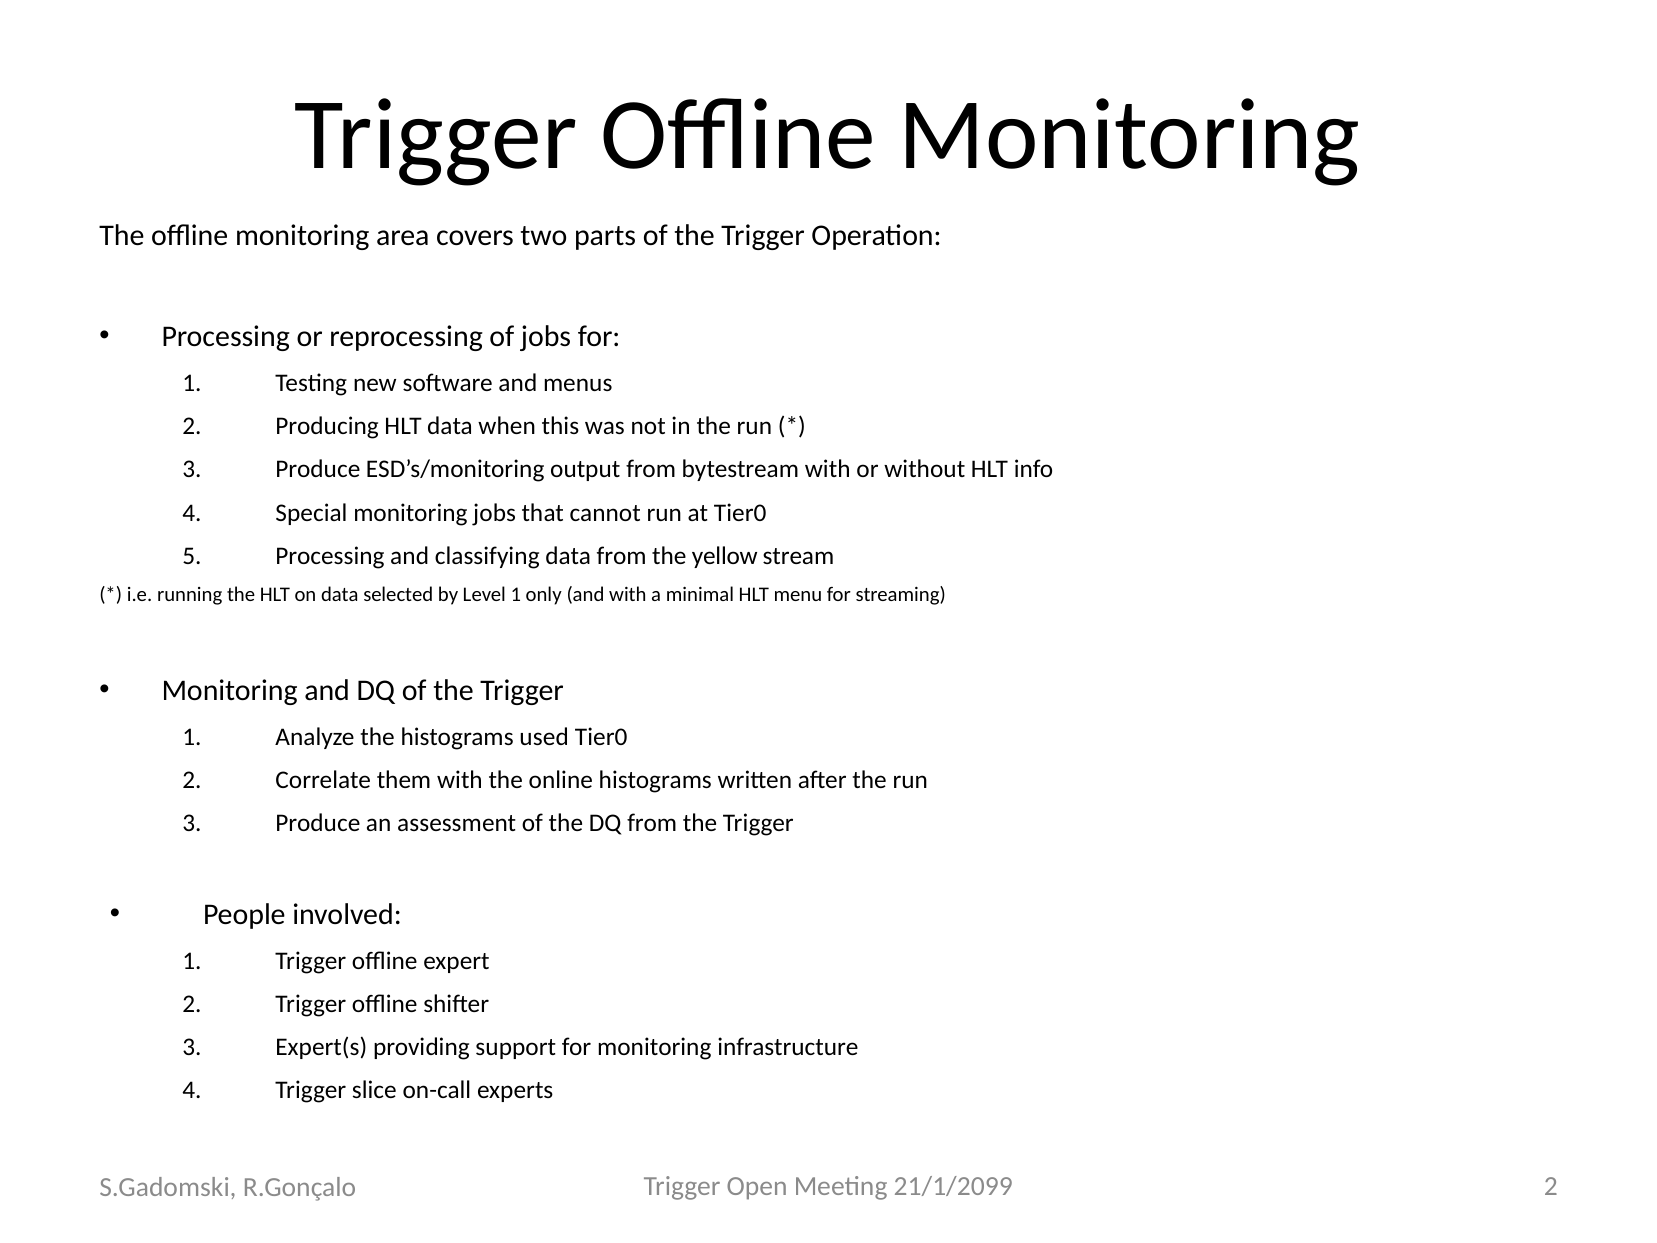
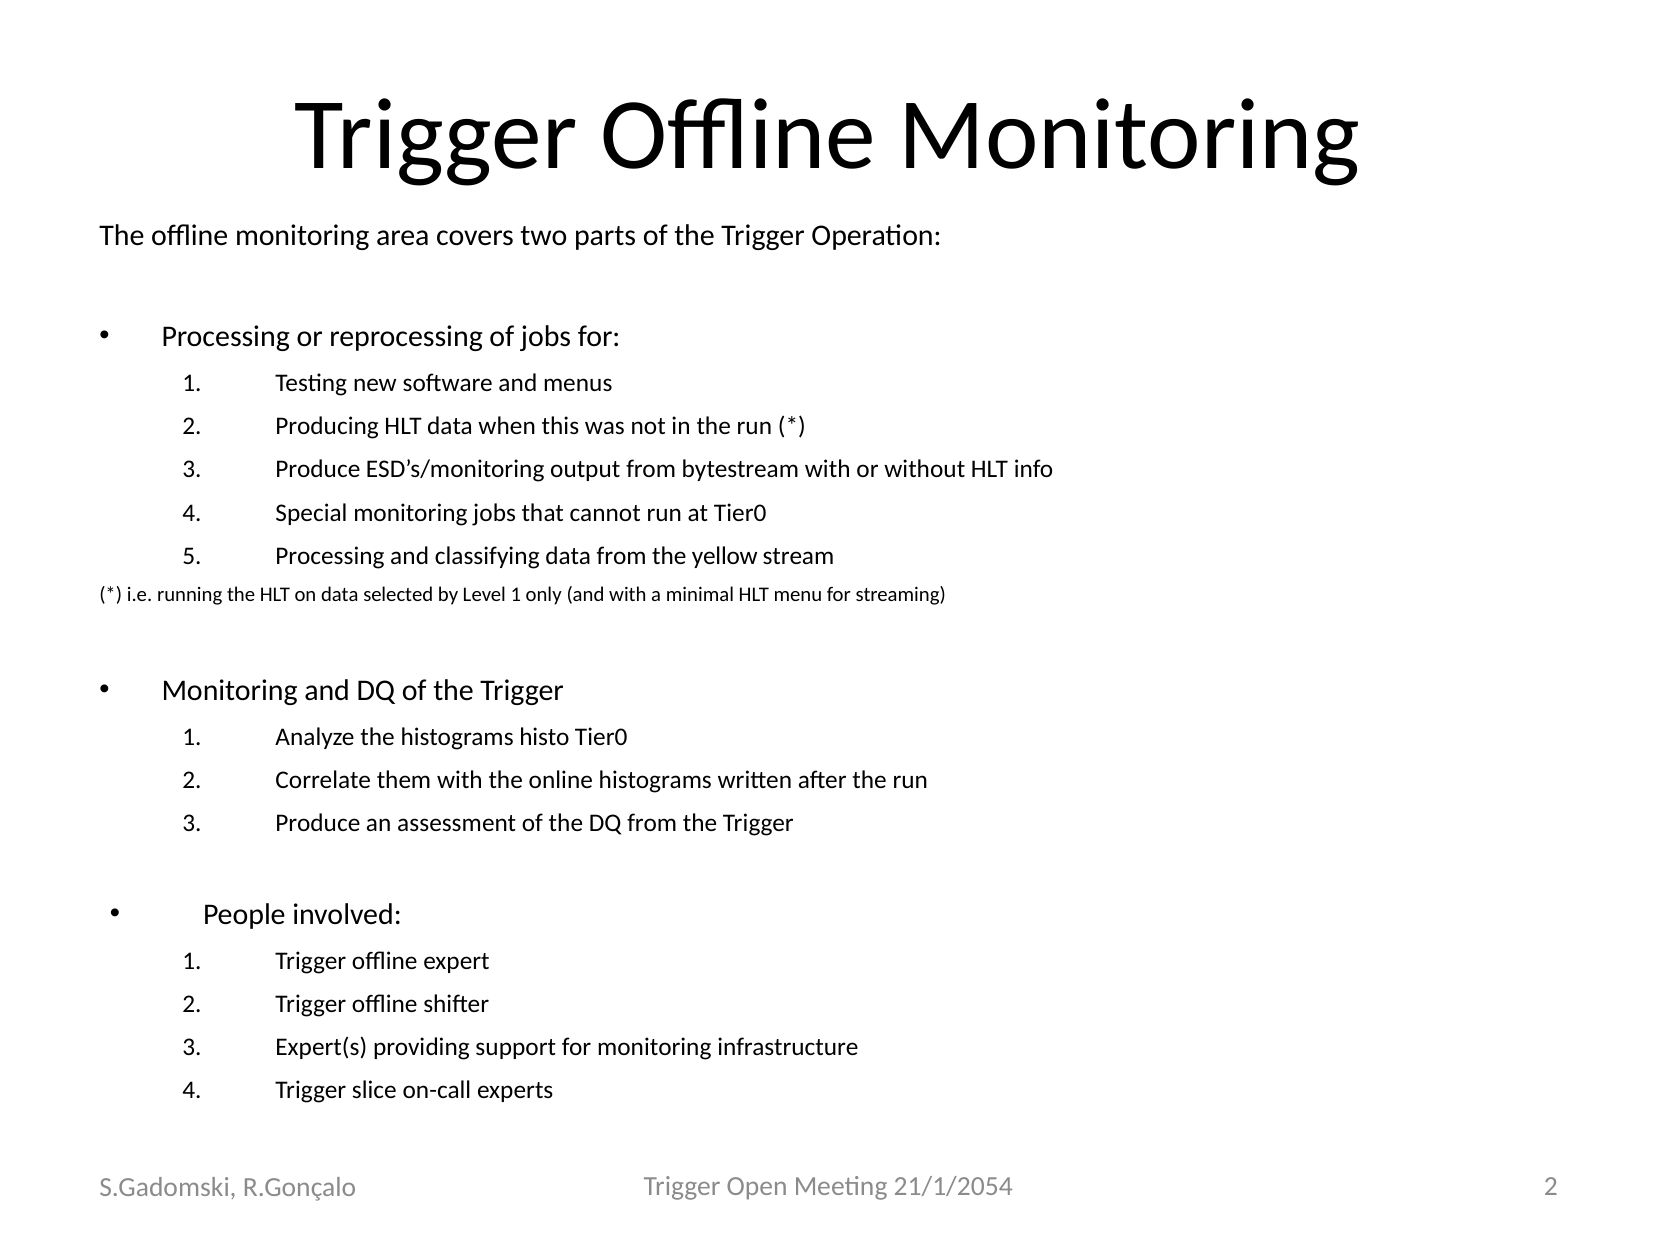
used: used -> histo (544, 737)
21/1/2099: 21/1/2099 -> 21/1/2054 (953, 1187)
